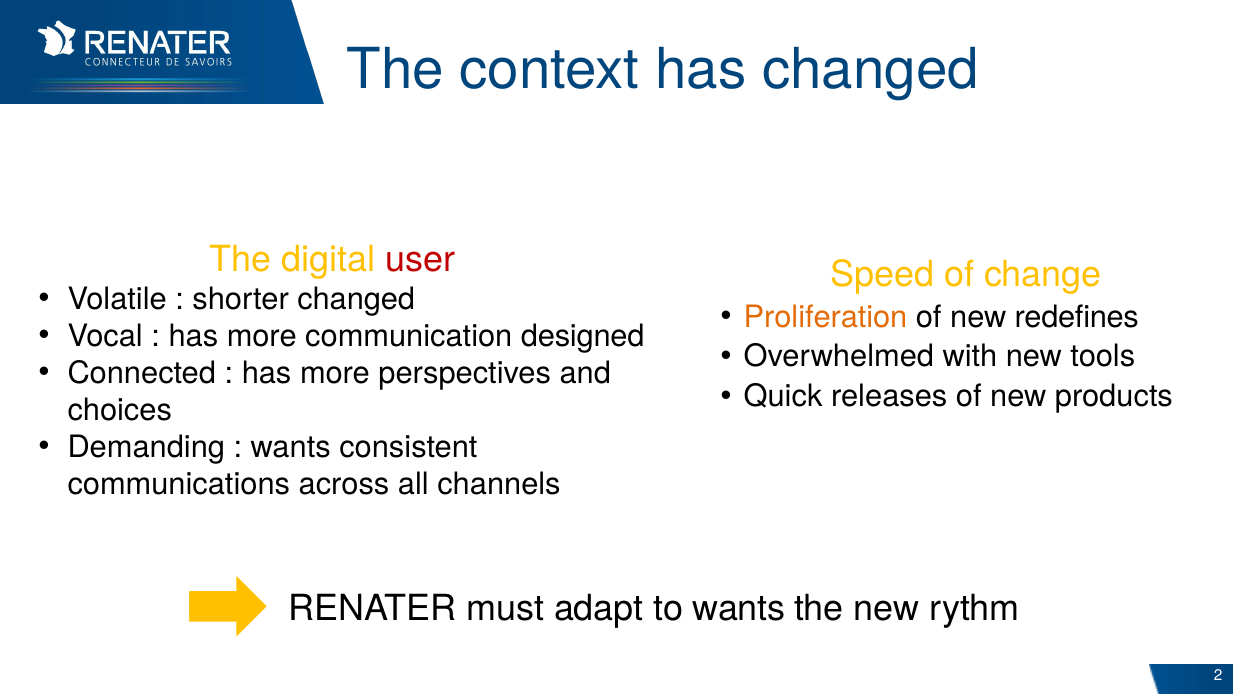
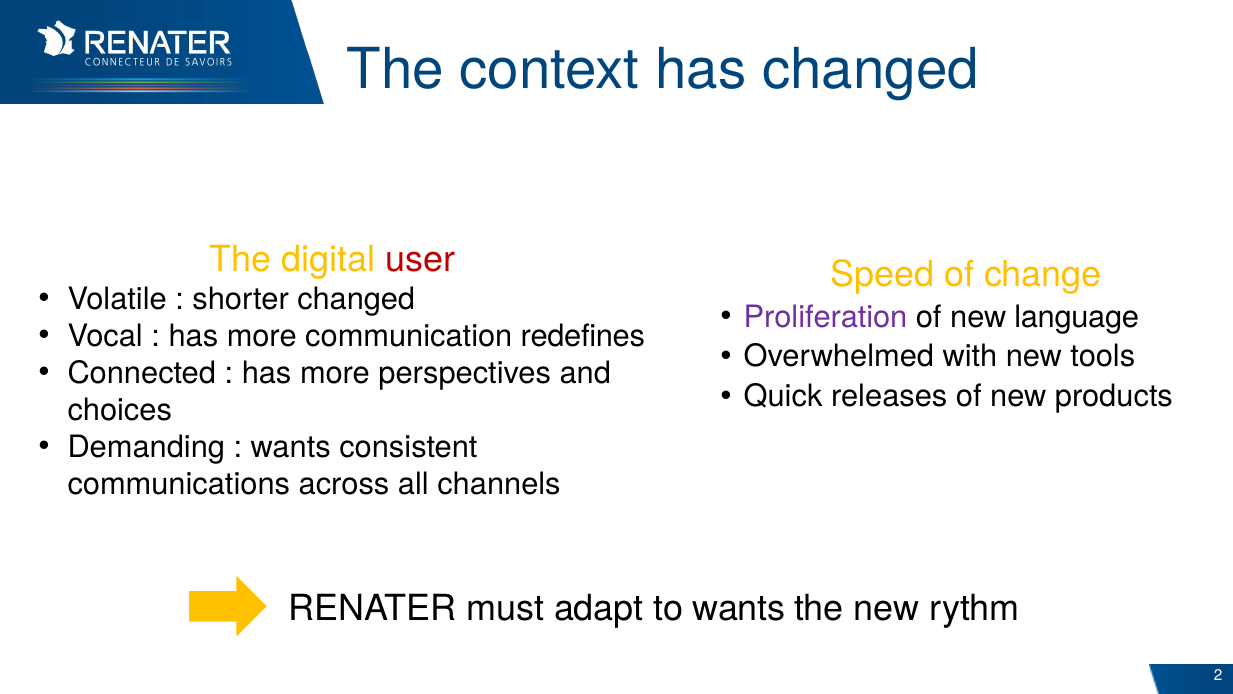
Proliferation colour: orange -> purple (826, 317)
redefines: redefines -> language (1077, 317)
designed: designed -> redefines (583, 336)
